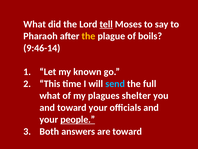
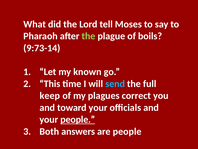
tell underline: present -> none (106, 24)
the colour: yellow -> light green (89, 36)
9:46-14: 9:46-14 -> 9:73-14 (42, 48)
what: what -> keep (50, 95)
shelter: shelter -> correct (136, 95)
are toward: toward -> people (127, 131)
